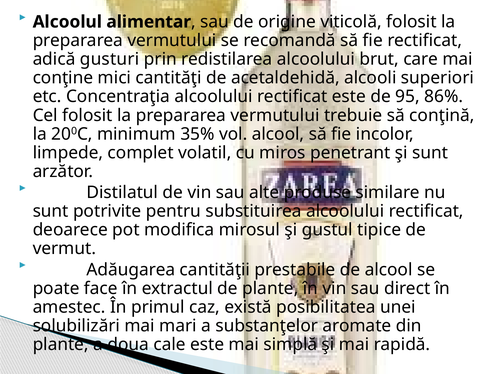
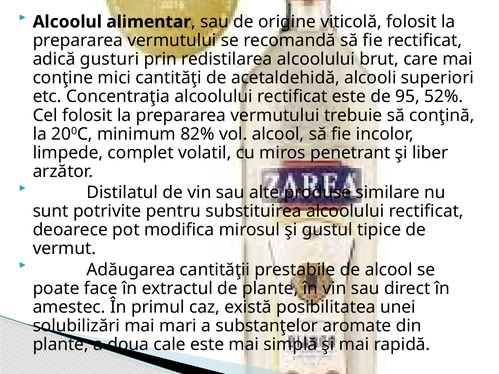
86%: 86% -> 52% (444, 97)
35%: 35% -> 82% (197, 134)
şi sunt: sunt -> liber (430, 153)
